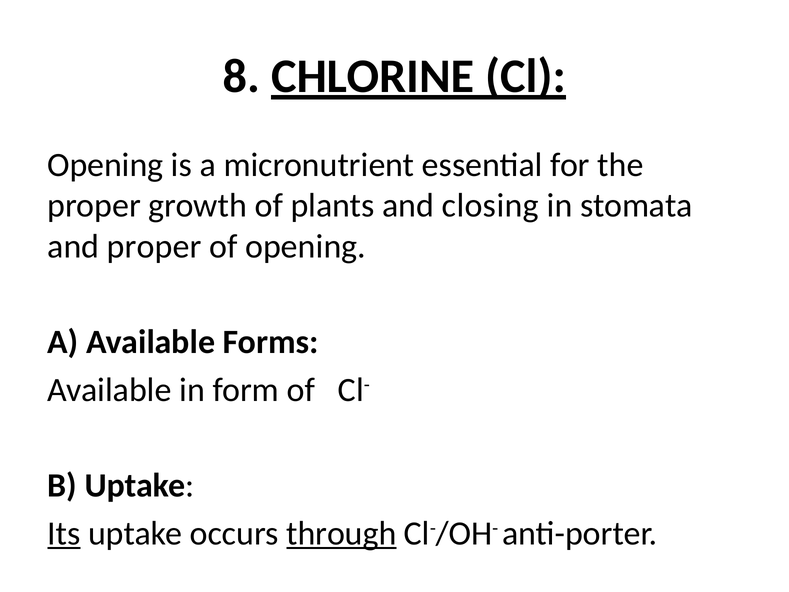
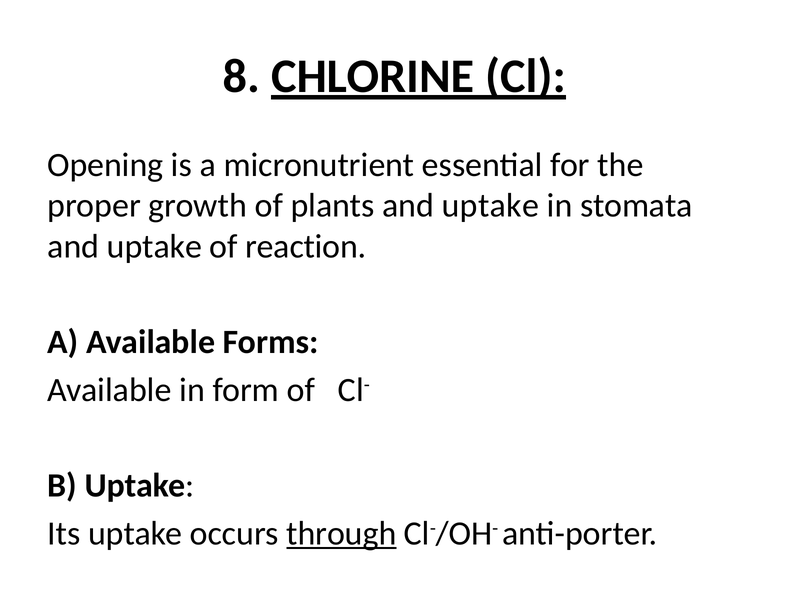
plants and closing: closing -> uptake (490, 206)
proper: proper -> uptake (154, 246)
of opening: opening -> reaction (306, 246)
Its underline: present -> none (64, 533)
